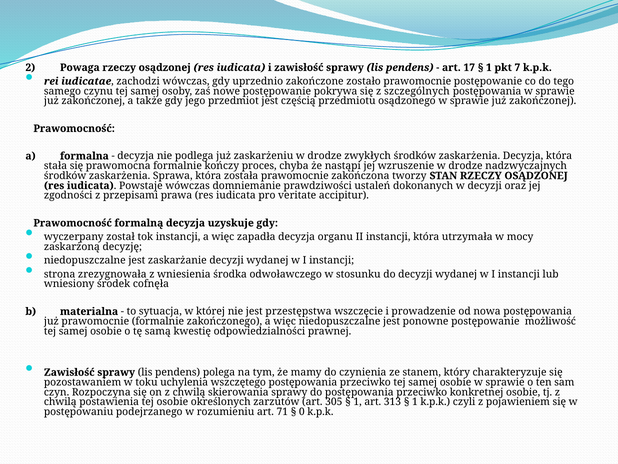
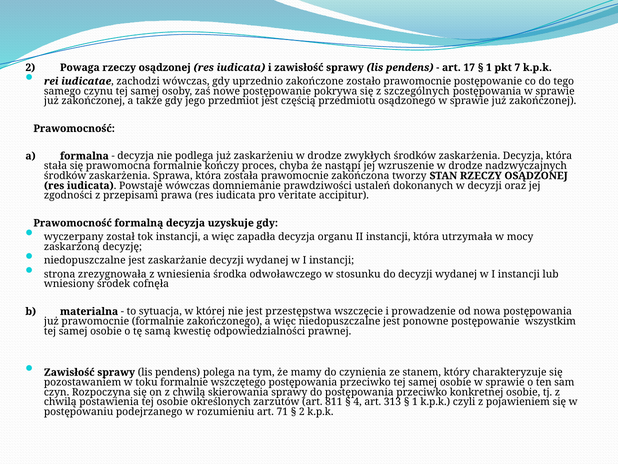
możliwość: możliwość -> wszystkim (550, 321)
toku uchylenia: uchylenia -> formalnie (184, 382)
305: 305 -> 811 (334, 402)
1: 1 -> 4 (358, 402)
0: 0 -> 2 (302, 411)
